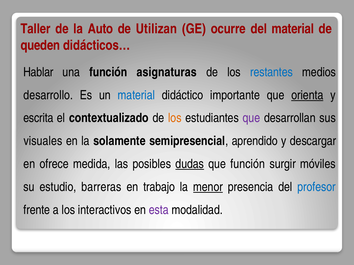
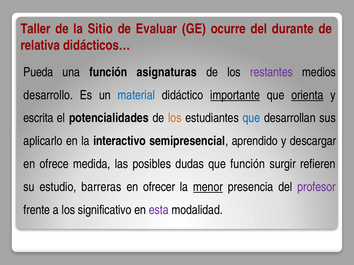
Auto: Auto -> Sitio (100, 29)
Utilizan: Utilizan -> Evaluar (156, 29)
del material: material -> durante (293, 29)
queden: queden -> relativa (40, 45)
Hablar: Hablar -> Pueda (38, 72)
restantes colour: blue -> purple (271, 72)
importante underline: none -> present (235, 95)
contextualizado: contextualizado -> potencialidades (109, 118)
que colour: purple -> blue (251, 118)
visuales: visuales -> aplicarlo (43, 141)
solamente: solamente -> interactivo (120, 141)
dudas underline: present -> none (190, 164)
móviles: móviles -> refieren (318, 164)
trabajo: trabajo -> ofrecer (159, 187)
profesor colour: blue -> purple (317, 187)
interactivos: interactivos -> significativo (105, 210)
